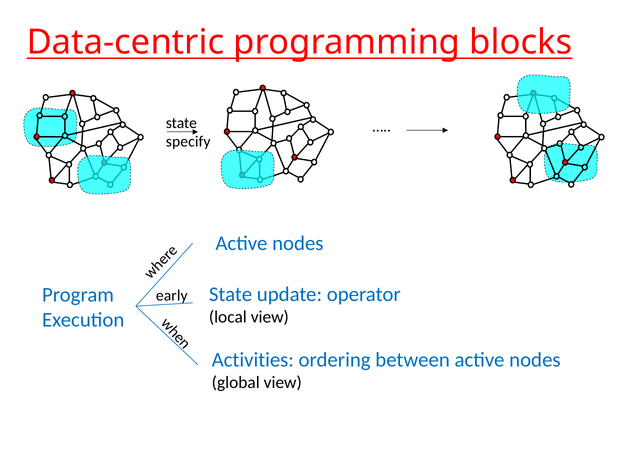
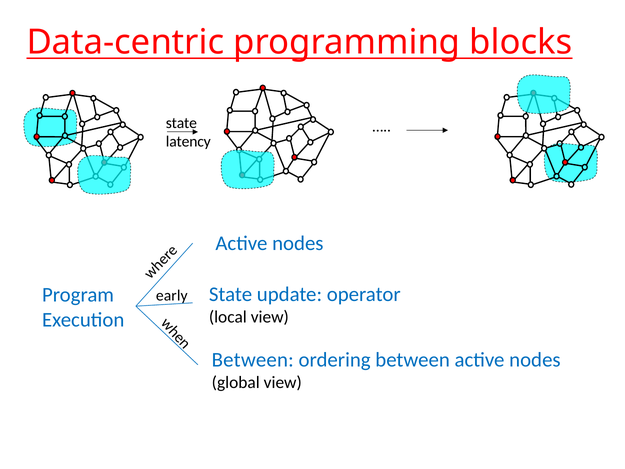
specify: specify -> latency (188, 142)
Activities: Activities -> Between (253, 360)
